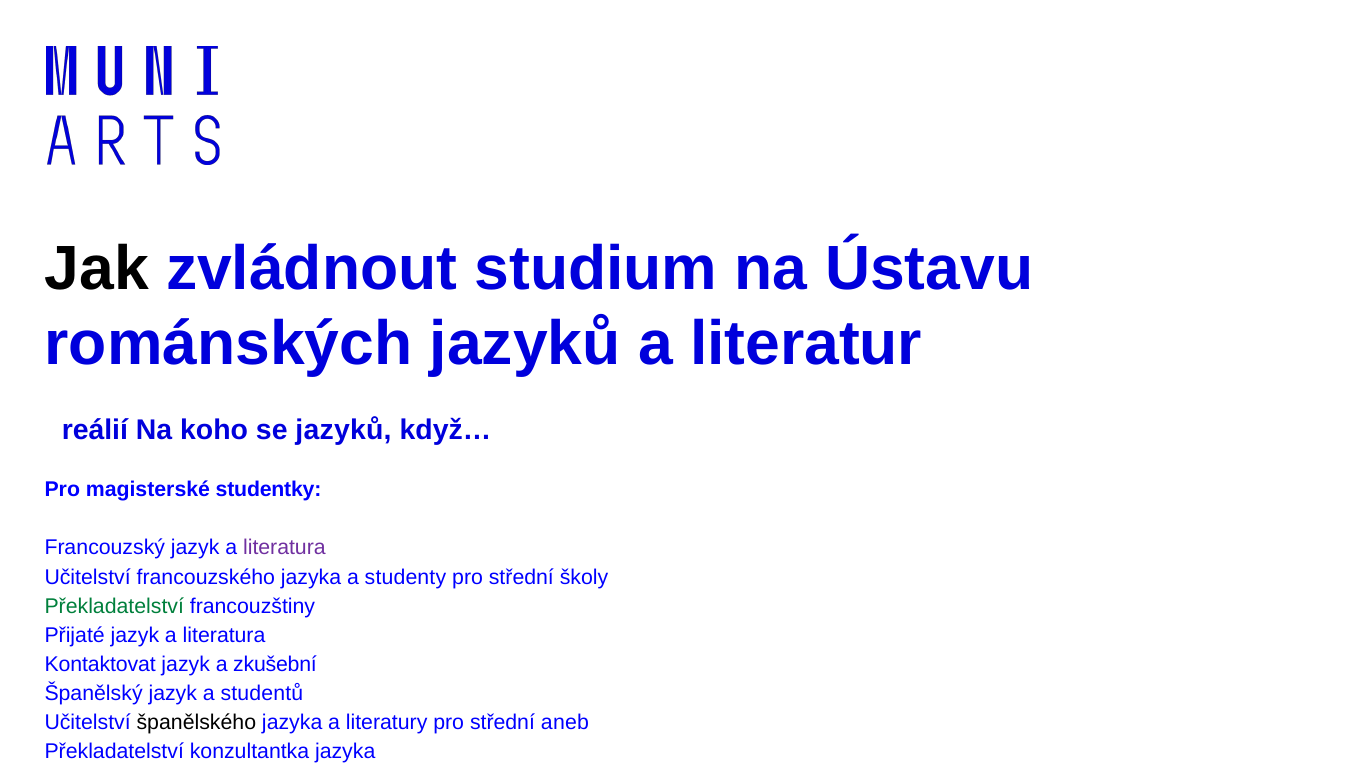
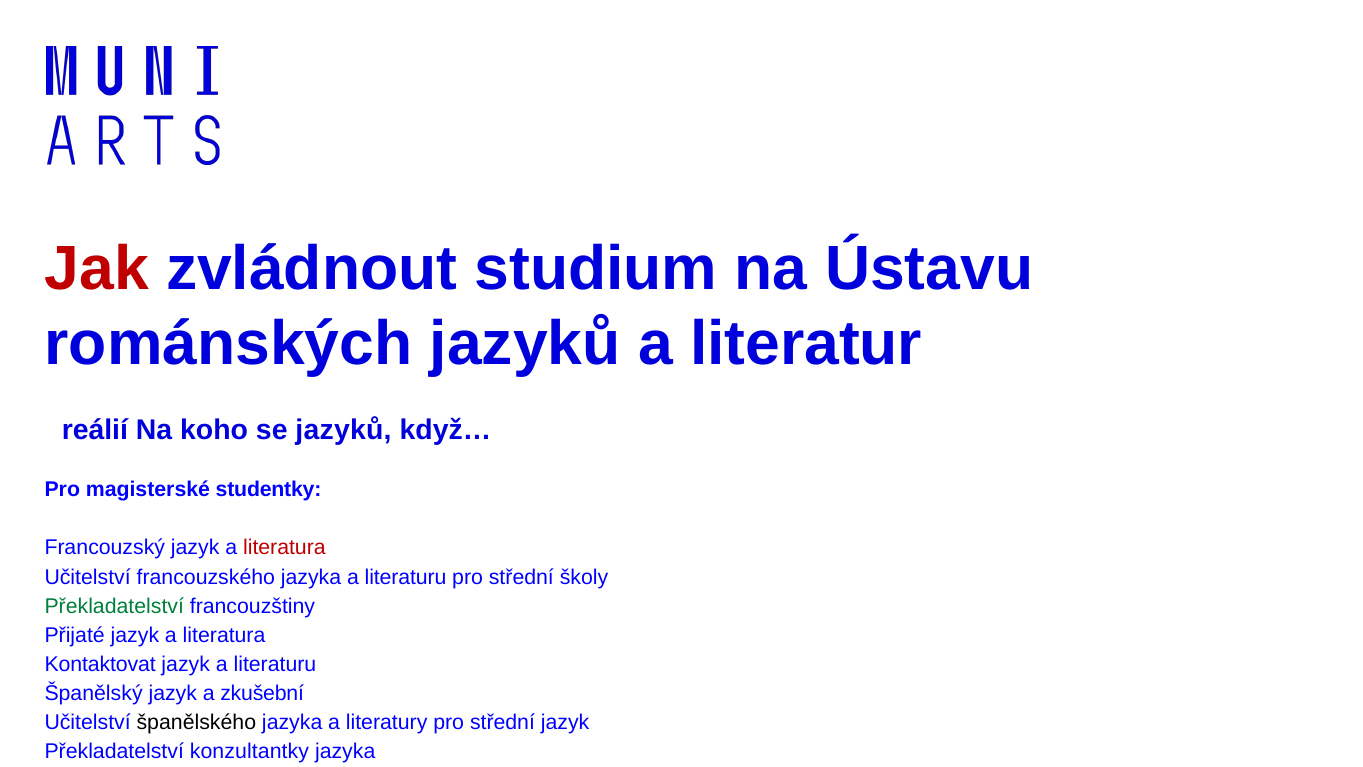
Jak colour: black -> red (97, 269)
literatura colour: purple -> red (284, 548)
jazyka a studenty: studenty -> literaturu (406, 577)
jazyk a zkušební: zkušební -> literaturu (275, 664)
studentů: studentů -> zkušební (262, 693)
střední aneb: aneb -> jazyk (565, 722)
konzultantka: konzultantka -> konzultantky (249, 751)
